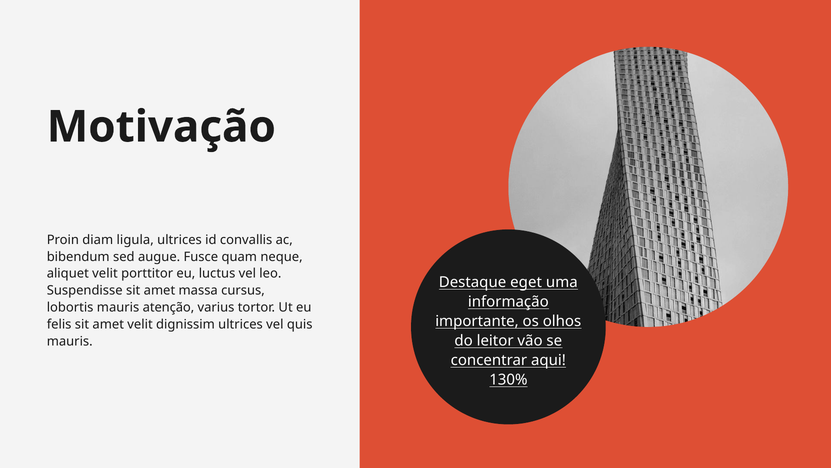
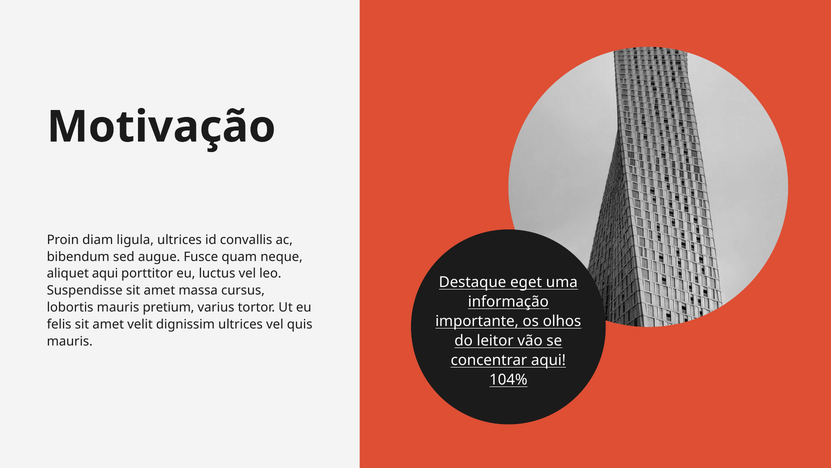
aliquet velit: velit -> aqui (105, 273)
atenção: atenção -> pretium (168, 307)
130%: 130% -> 104% (508, 380)
